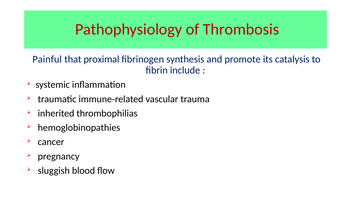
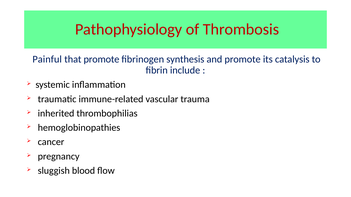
that proximal: proximal -> promote (101, 59)
